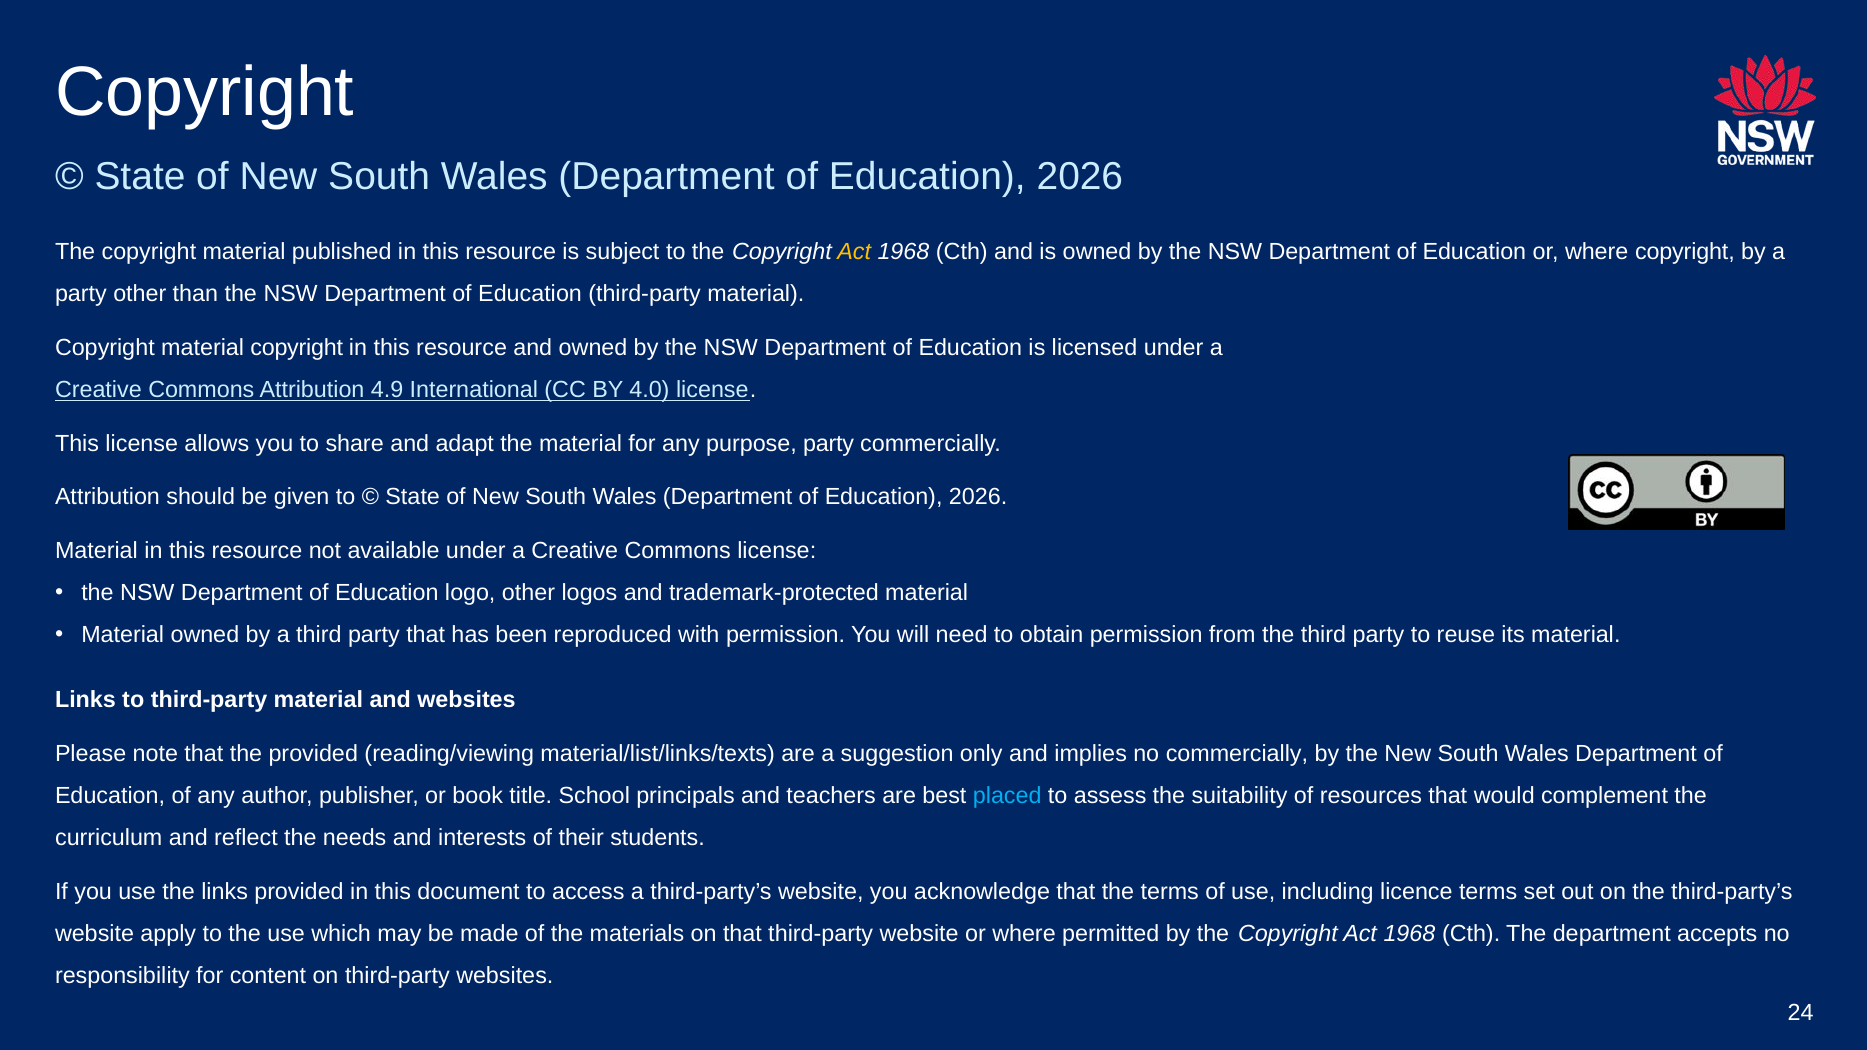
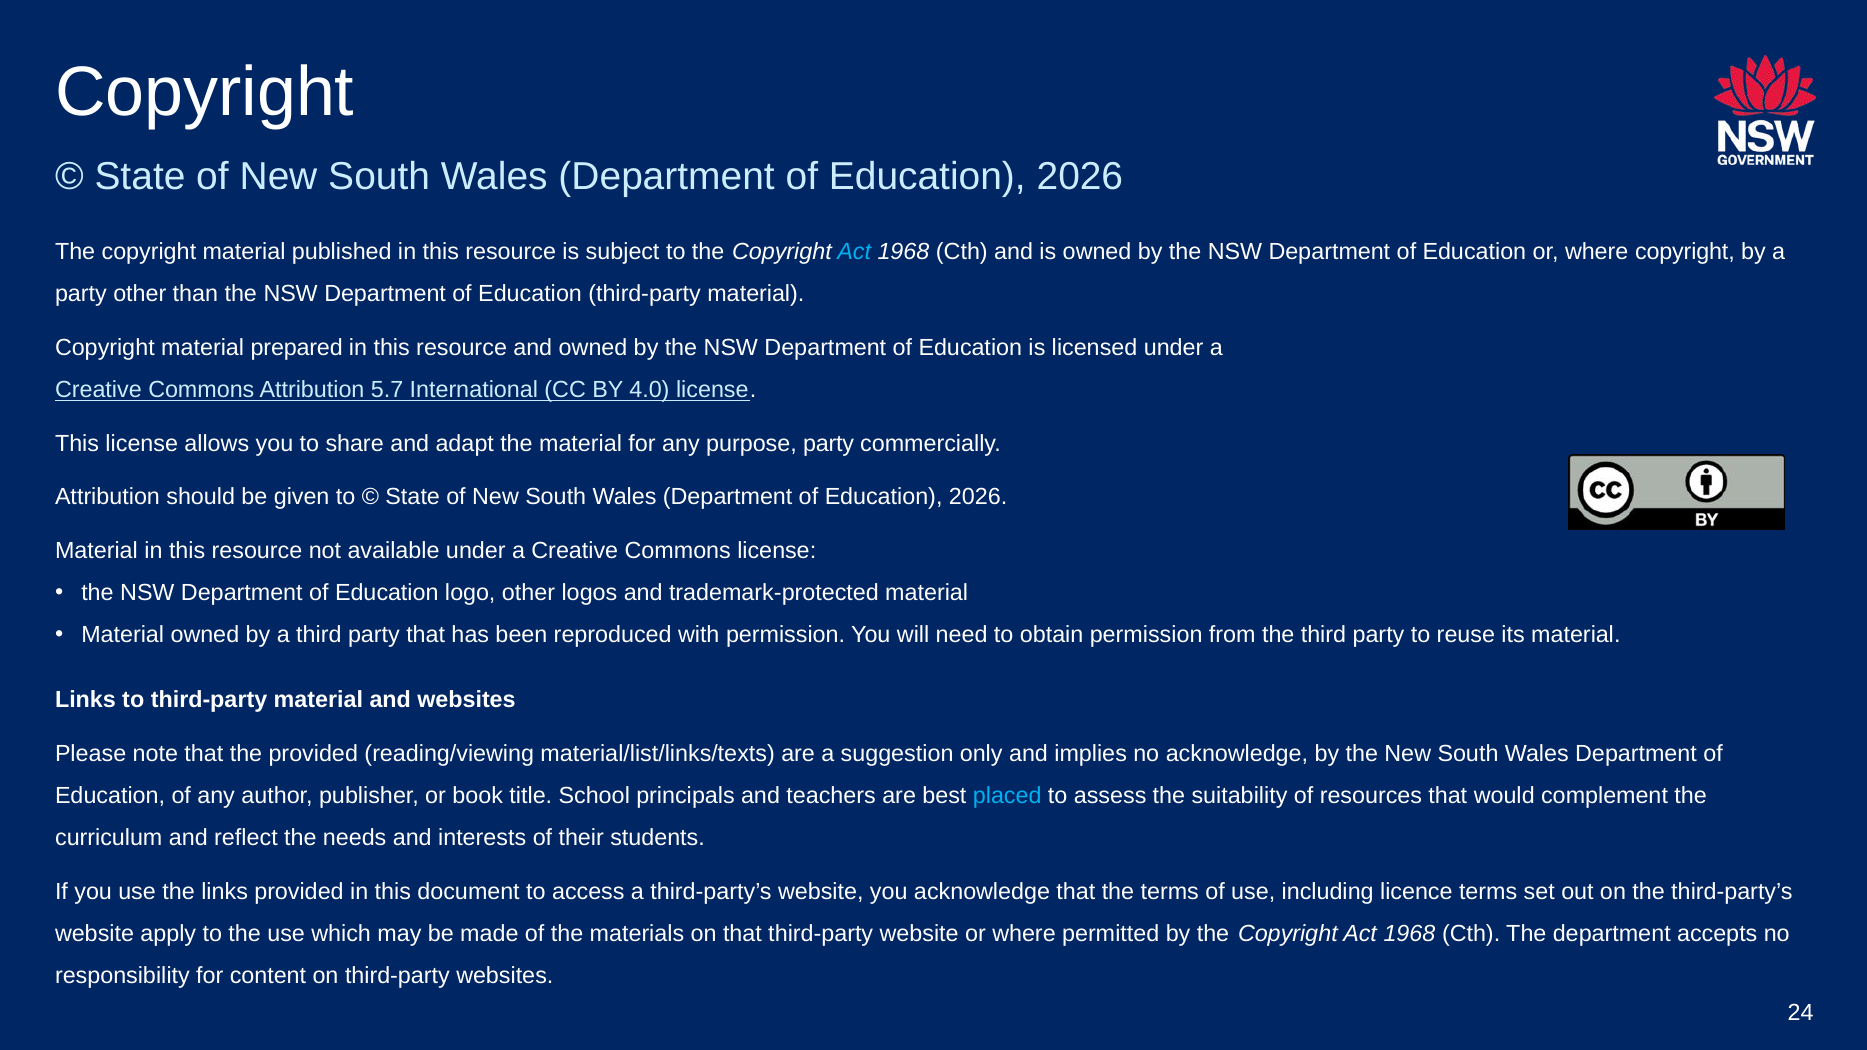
Act colour: yellow -> light blue (854, 252)
Copyright material copyright: copyright -> prepared (297, 348)
4.9: 4.9 -> 5.7 (387, 390)
no commercially: commercially -> acknowledge (1237, 754)
